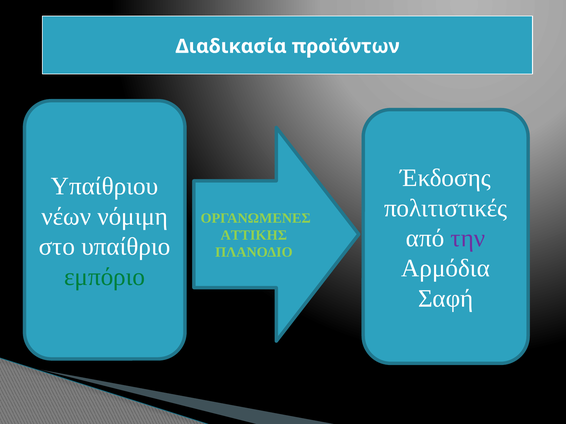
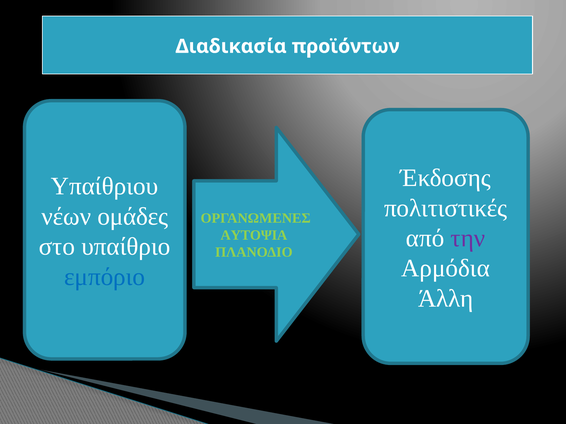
νόμιμη: νόμιμη -> ομάδες (133, 217)
ΑΤΤΙΚΗΣ: ΑΤΤΙΚΗΣ -> ΑΥΤΟΨΙΑ (254, 236)
εμπόριο colour: green -> blue (105, 277)
Σαφή: Σαφή -> Άλλη (446, 299)
